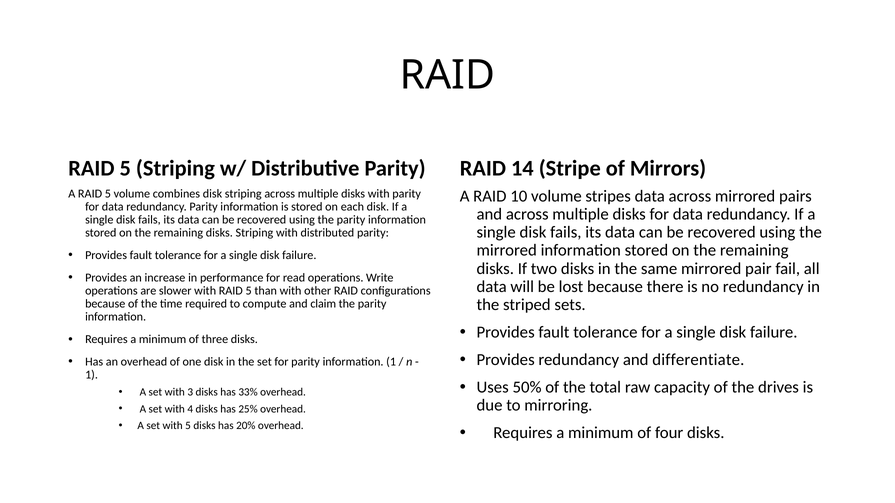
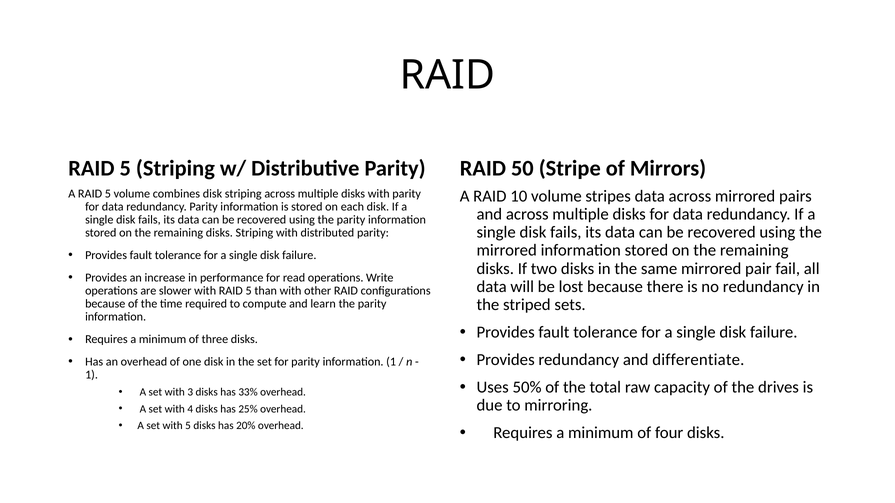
14: 14 -> 50 (522, 168)
claim: claim -> learn (323, 304)
